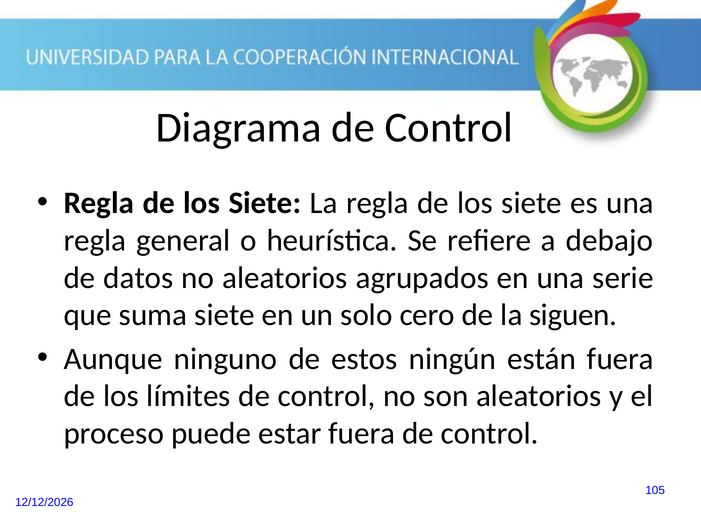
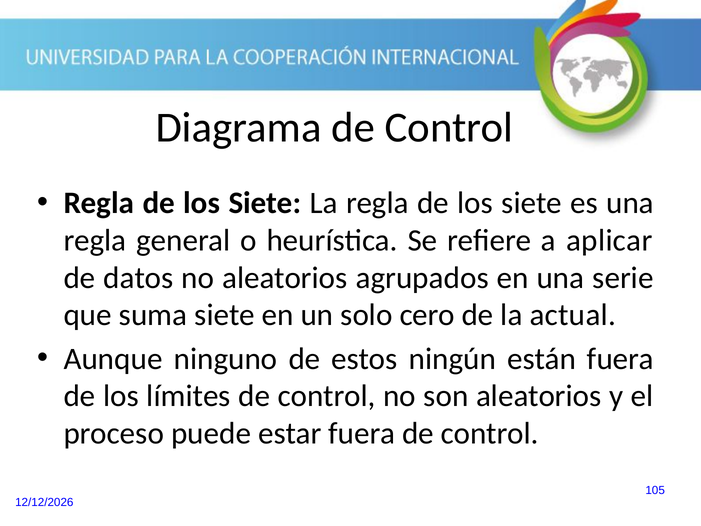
debajo: debajo -> aplicar (609, 240)
siguen: siguen -> actual (573, 315)
